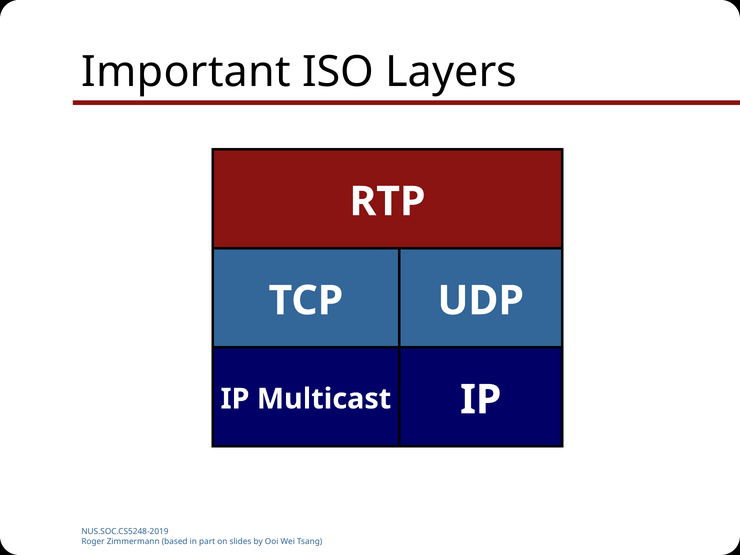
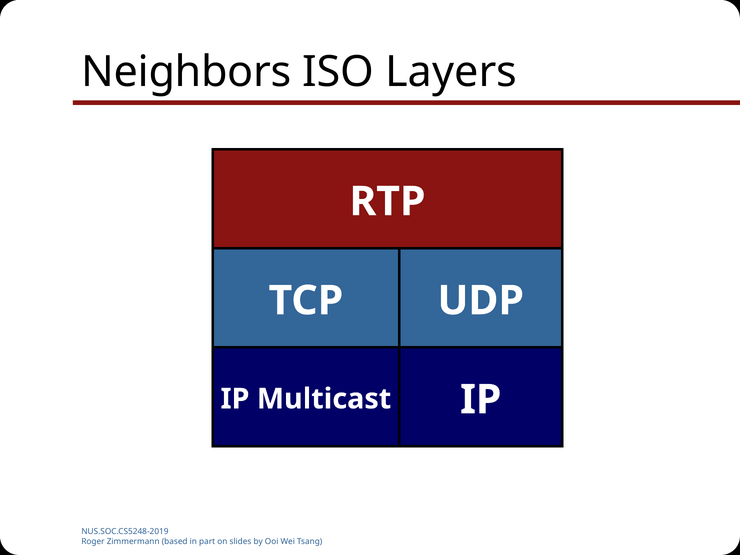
Important: Important -> Neighbors (186, 72)
